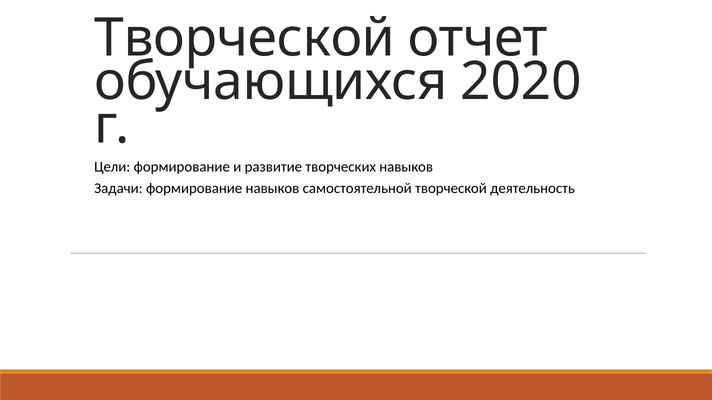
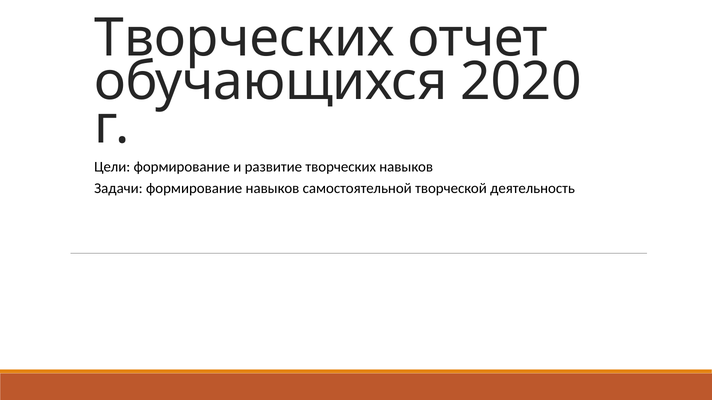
Творческой: Творческой -> Творческих (244, 38)
